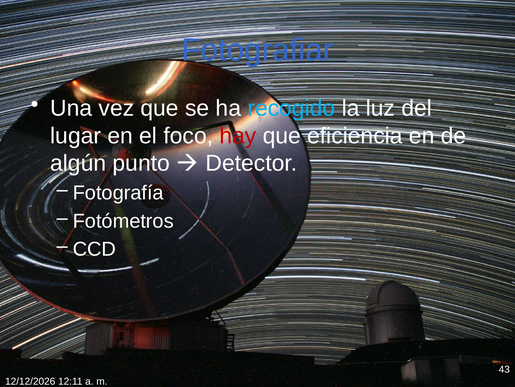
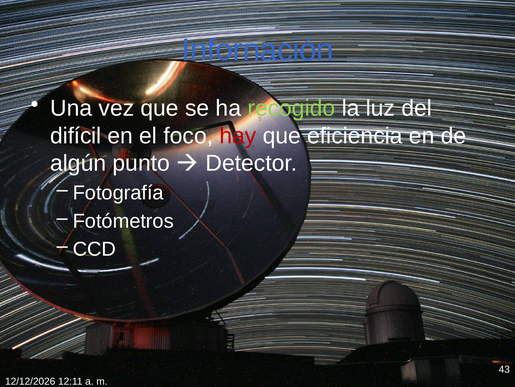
Fotografiar: Fotografiar -> Infornación (258, 50)
recogido colour: light blue -> light green (291, 108)
lugar: lugar -> difícil (76, 136)
